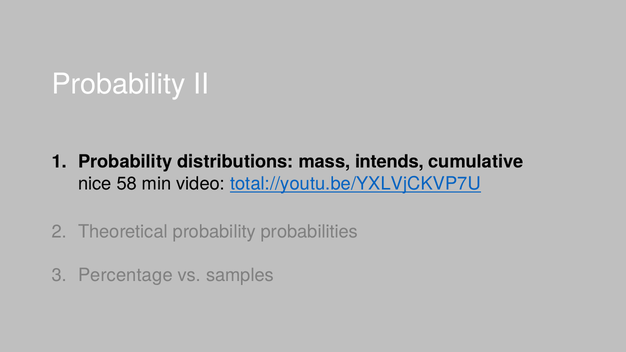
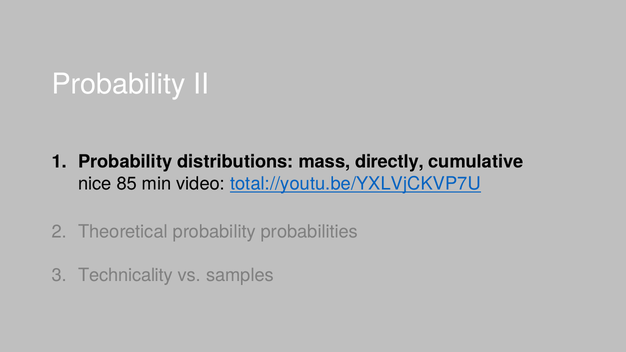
intends: intends -> directly (389, 162)
58: 58 -> 85 (127, 184)
Percentage: Percentage -> Technicality (126, 275)
